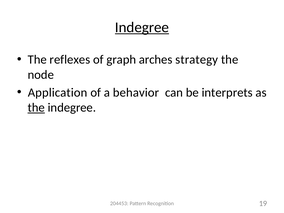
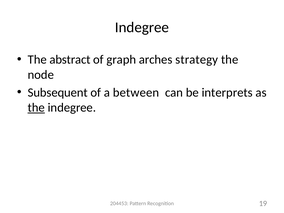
Indegree underline: present -> none (142, 27)
reflexes: reflexes -> abstract (70, 60)
Application: Application -> Subsequent (58, 92)
behavior: behavior -> between (136, 92)
